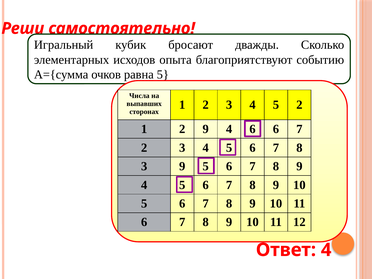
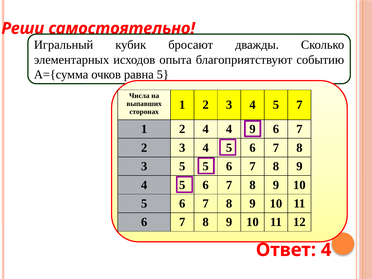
5 2: 2 -> 7 (299, 105)
2 9: 9 -> 4 (206, 129)
4 6: 6 -> 9 (253, 129)
3 9: 9 -> 5 (182, 166)
